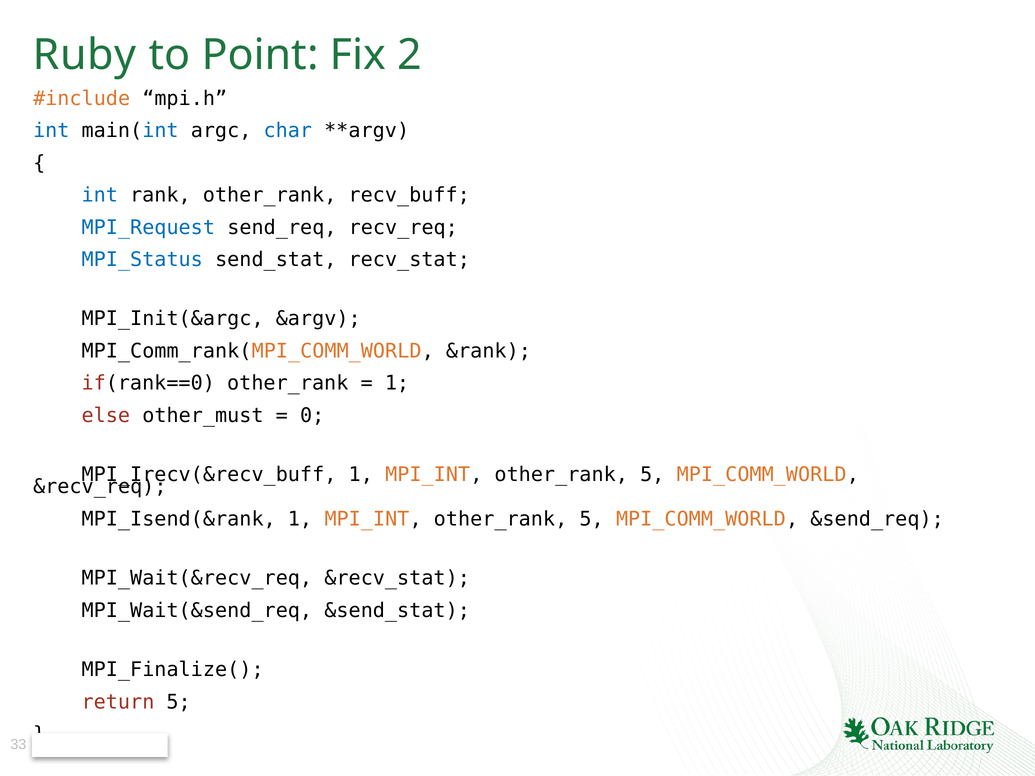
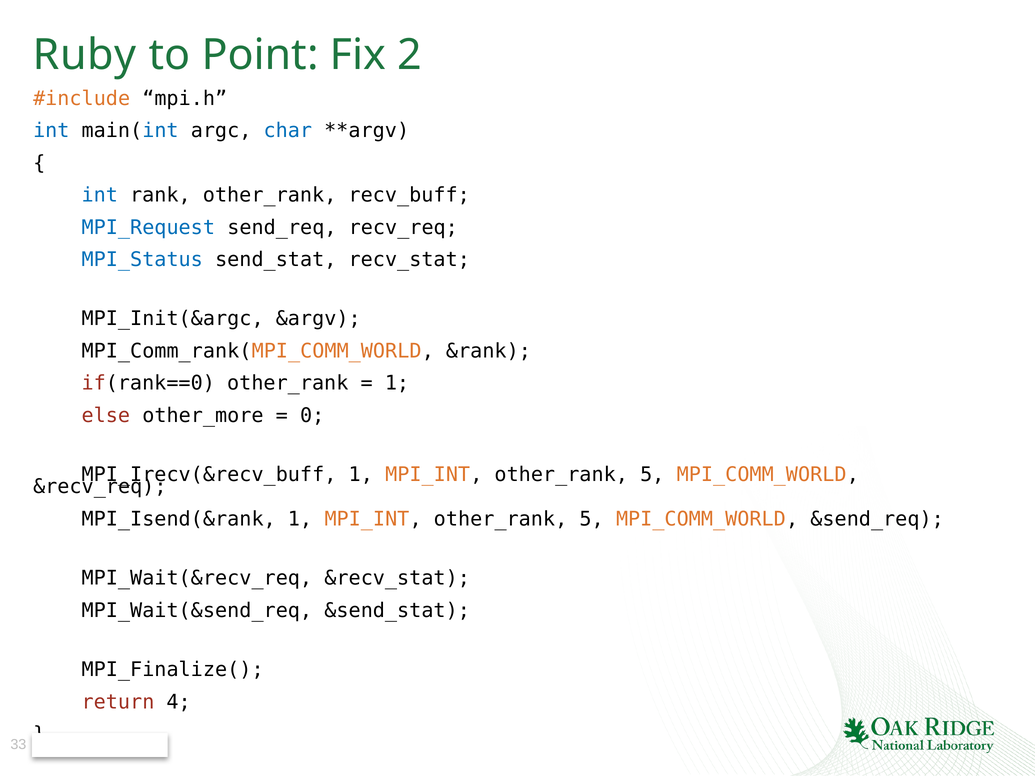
other_must: other_must -> other_more (203, 416)
return 5: 5 -> 4 (179, 702)
